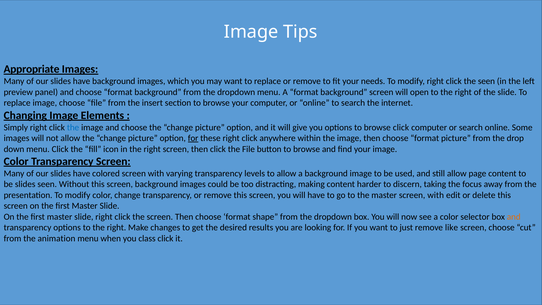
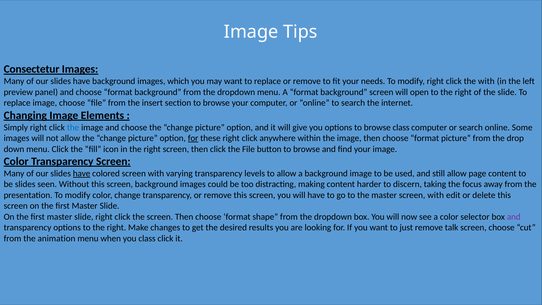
Appropriate: Appropriate -> Consectetur (32, 69)
the seen: seen -> with (486, 81)
browse click: click -> class (401, 127)
have underline: none -> present (82, 173)
and colour: orange -> purple (514, 217)
like: like -> talk (452, 228)
